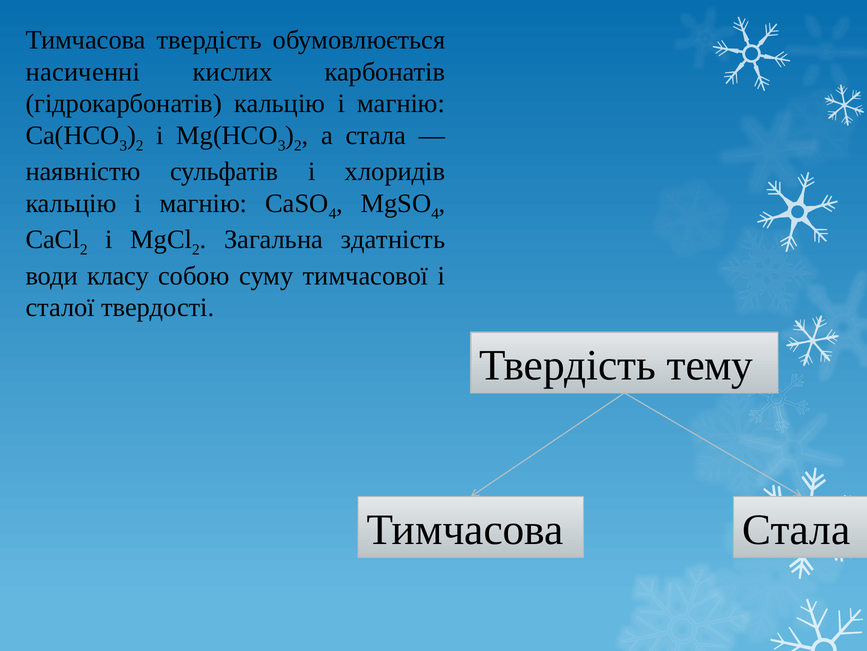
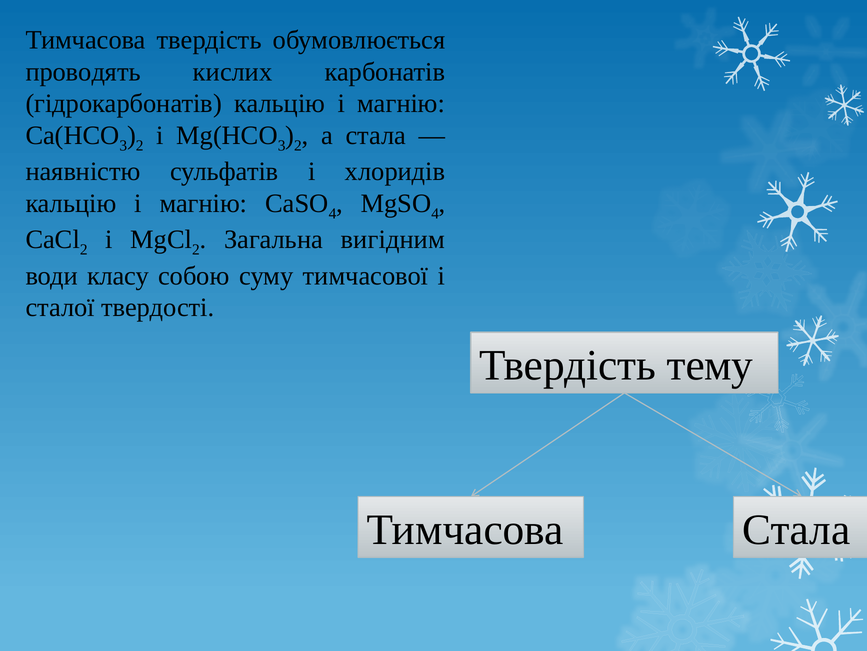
насиченні: насиченні -> проводять (83, 72)
здатність: здатність -> вигідним (393, 239)
